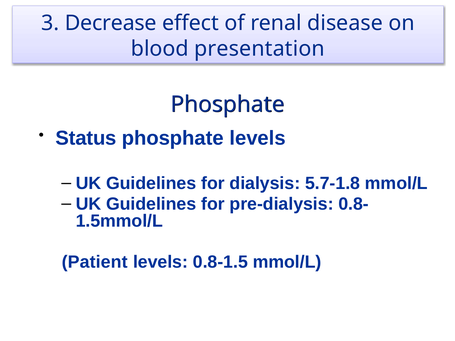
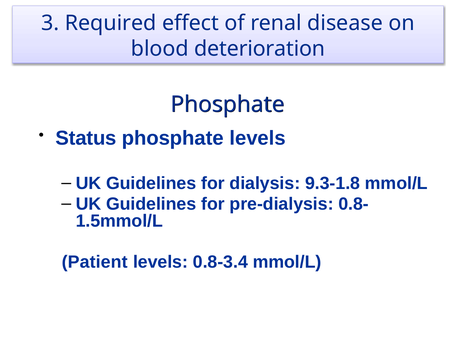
Decrease: Decrease -> Required (111, 23)
presentation: presentation -> deterioration (260, 49)
5.7-1.8: 5.7-1.8 -> 9.3-1.8 (333, 184)
0.8-1.5: 0.8-1.5 -> 0.8-3.4 (220, 262)
